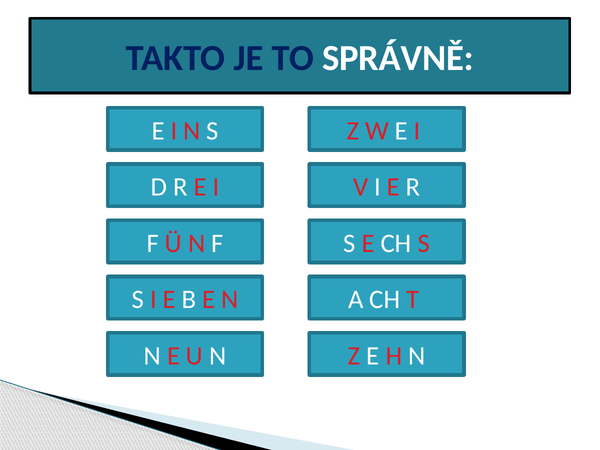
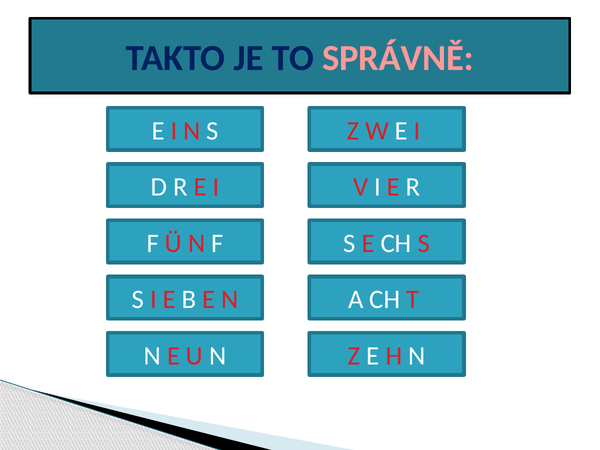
SPRÁVNĚ colour: white -> pink (398, 58)
